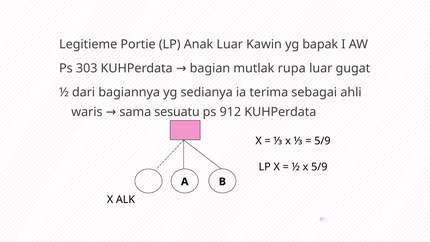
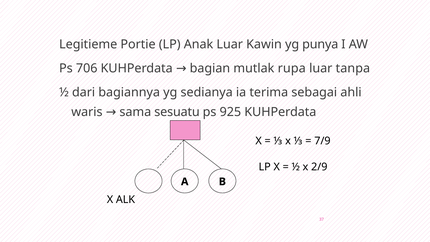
bapak: bapak -> punya (320, 44)
303: 303 -> 706 (87, 68)
gugat: gugat -> tanpa (353, 68)
912: 912 -> 925 (230, 112)
5/9: 5/9 -> 7/9 (322, 141)
x 5/9: 5/9 -> 2/9 (319, 167)
